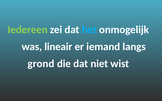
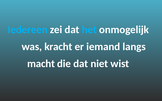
Iedereen colour: light green -> light blue (28, 30)
lineair: lineair -> kracht (58, 47)
grond: grond -> macht (41, 64)
